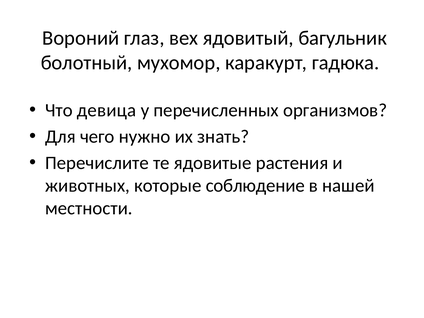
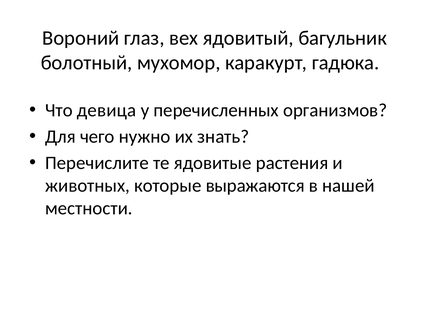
соблюдение: соблюдение -> выражаются (255, 186)
